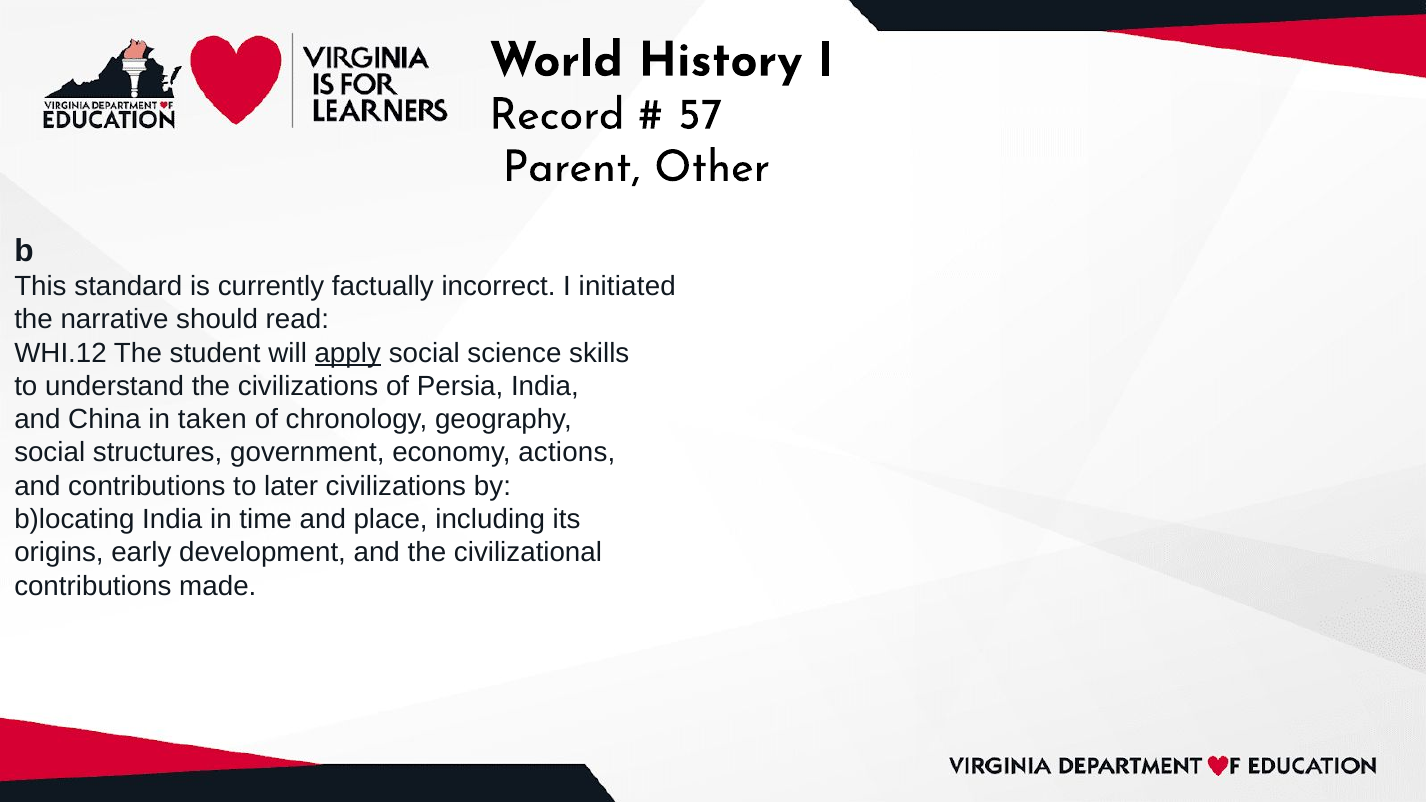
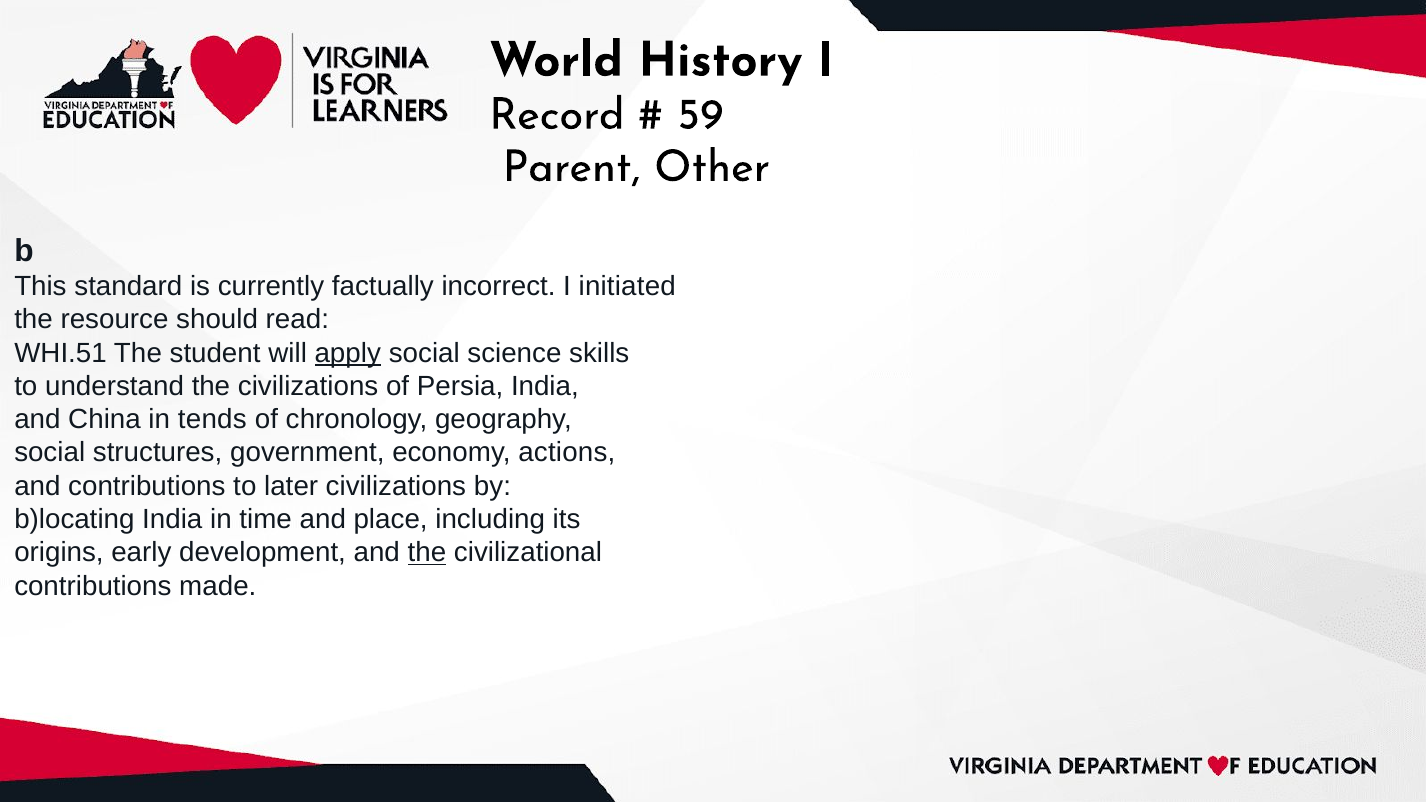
57: 57 -> 59 (700, 114)
narrative: narrative -> resource (115, 320)
WHI.12: WHI.12 -> WHI.51 (61, 353)
taken: taken -> tends (212, 420)
the underline: none -> present (427, 553)
